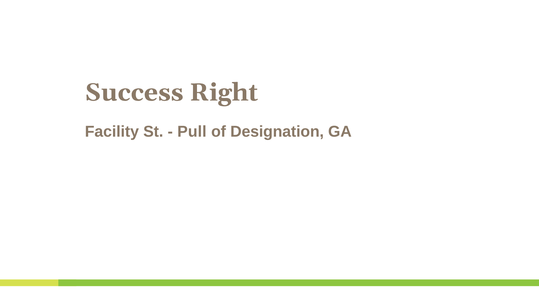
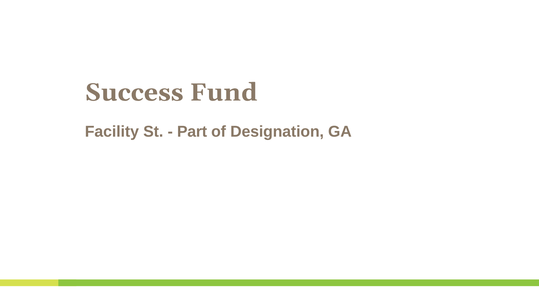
Right: Right -> Fund (224, 92)
Pull: Pull -> Part (192, 132)
